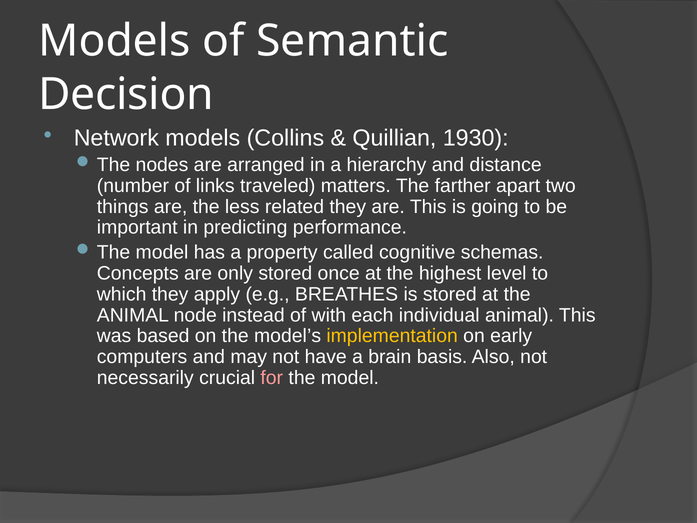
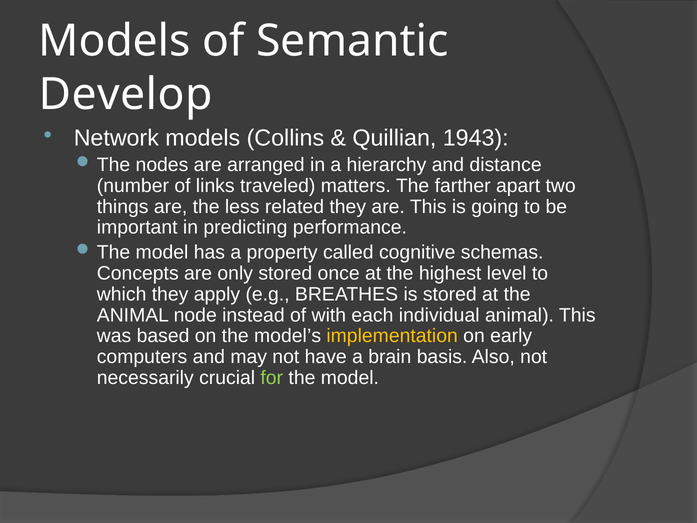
Decision: Decision -> Develop (126, 94)
1930: 1930 -> 1943 (476, 138)
for colour: pink -> light green (272, 378)
